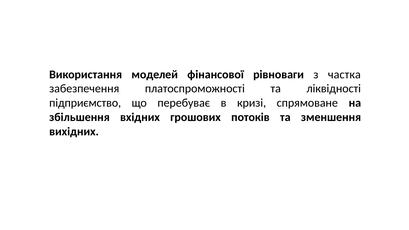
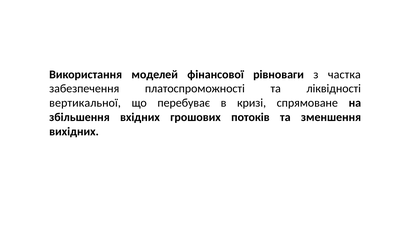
підприємство: підприємство -> вертикальної (85, 103)
